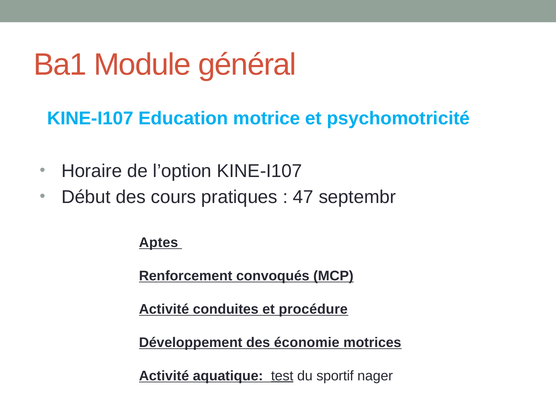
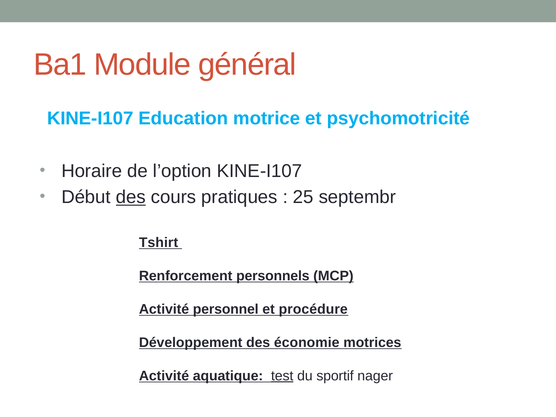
des underline: none -> present (131, 197)
47: 47 -> 25 (303, 197)
Aptes: Aptes -> Tshirt (159, 242)
convoqués: convoqués -> personnels (273, 276)
conduites: conduites -> personnel (226, 309)
